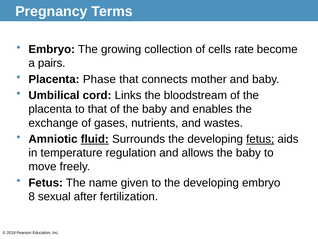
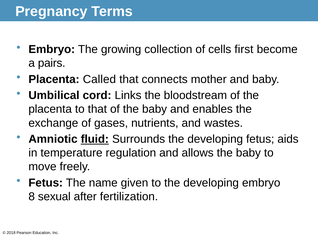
rate: rate -> first (244, 49)
Phase: Phase -> Called (99, 79)
fetus underline: present -> none (260, 139)
